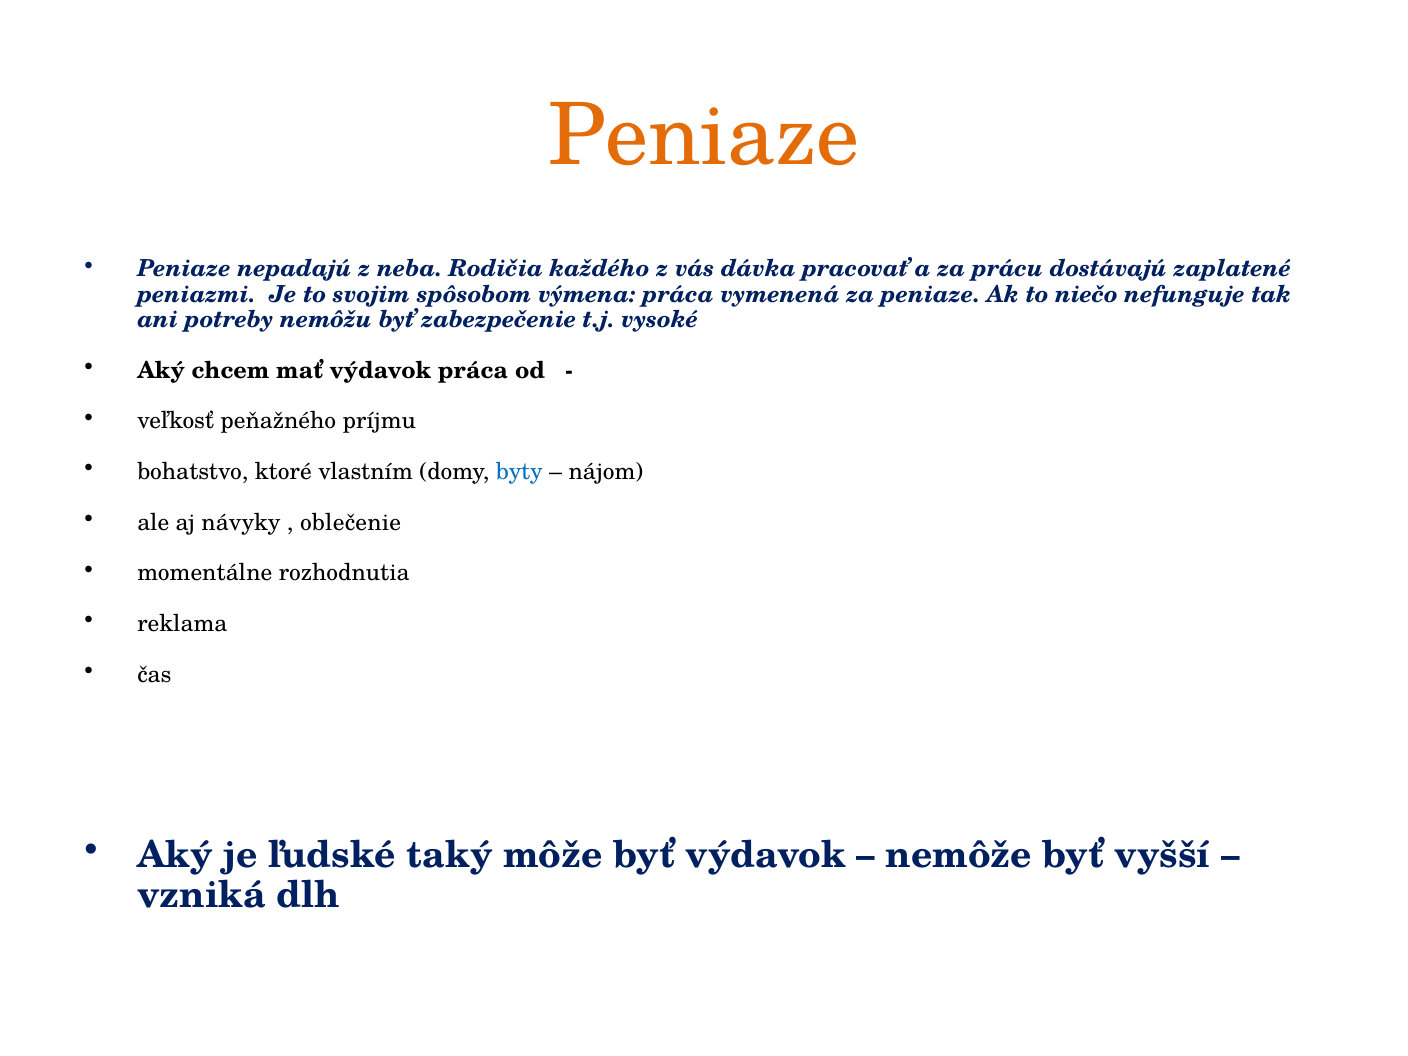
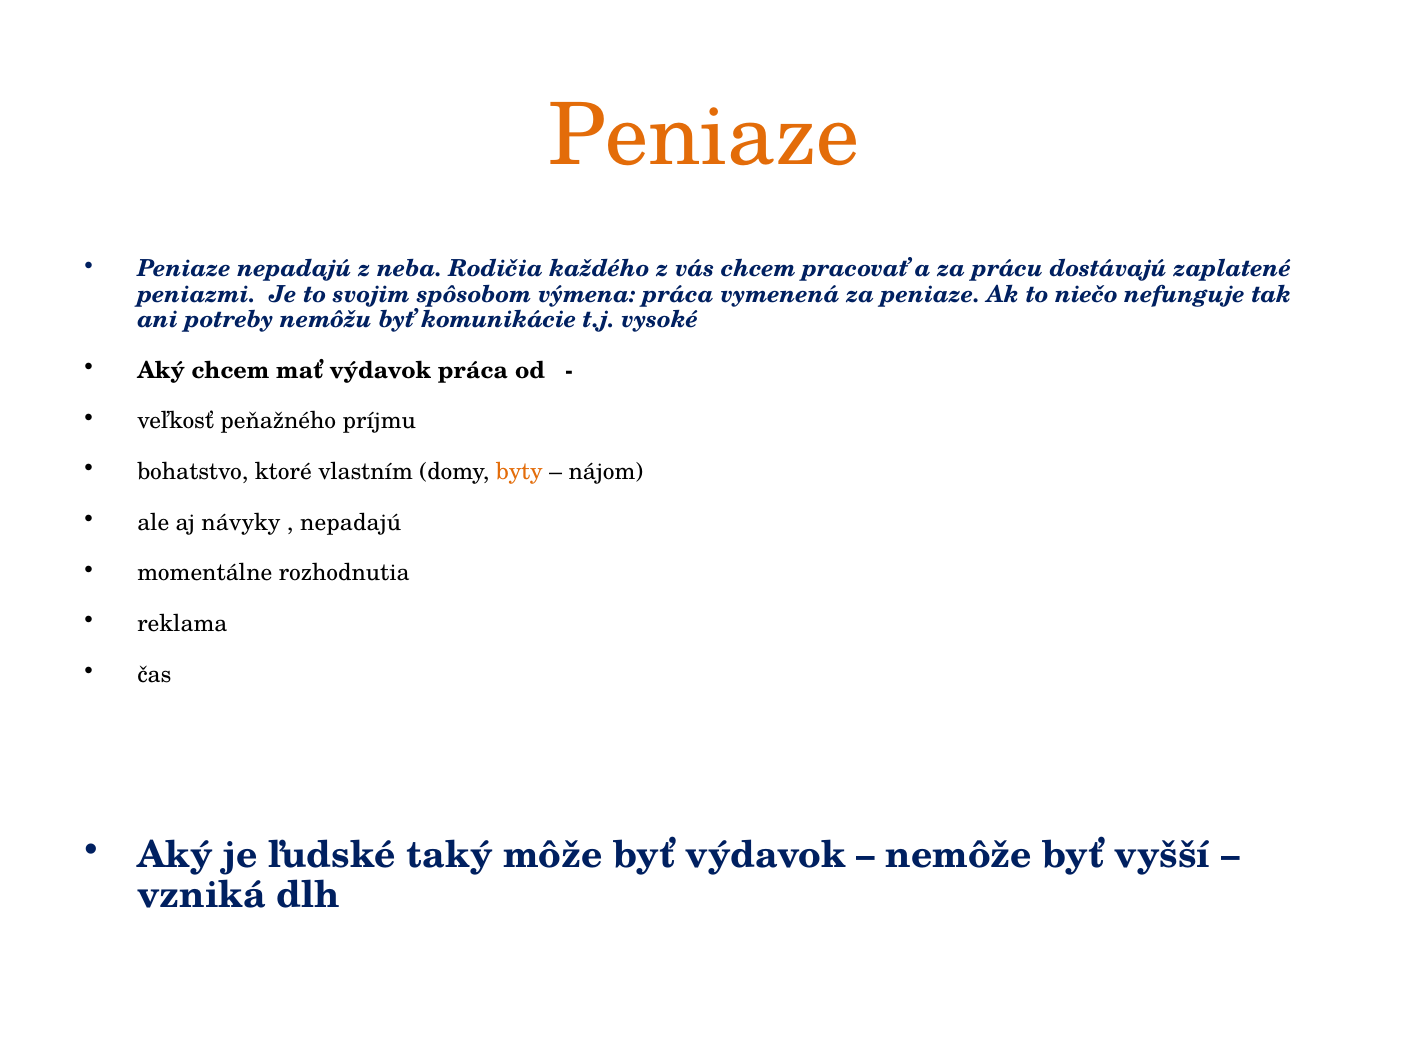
vás dávka: dávka -> chcem (758, 269)
zabezpečenie: zabezpečenie -> komunikácie (499, 320)
byty colour: blue -> orange (519, 472)
oblečenie: oblečenie -> nepadajú (351, 522)
